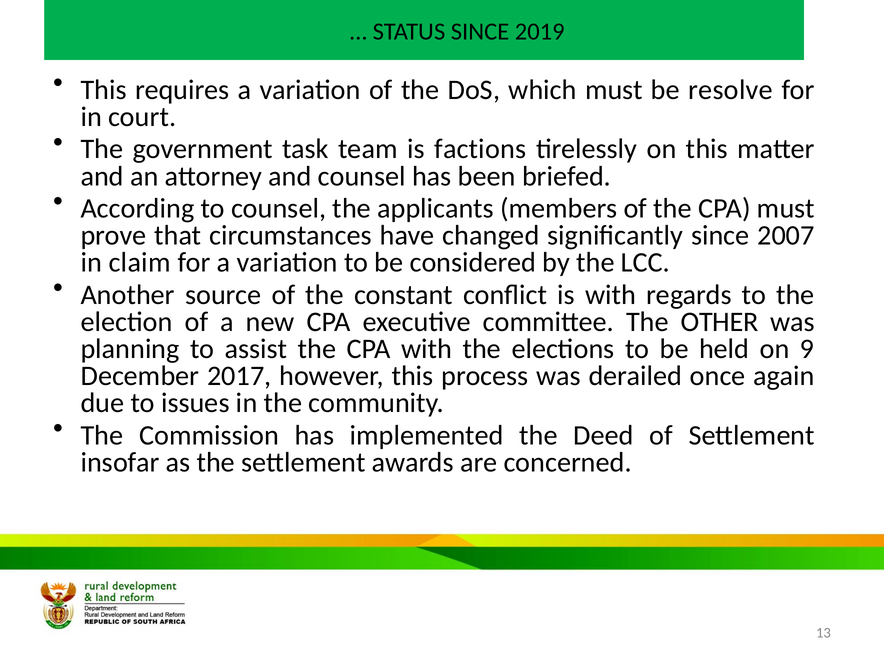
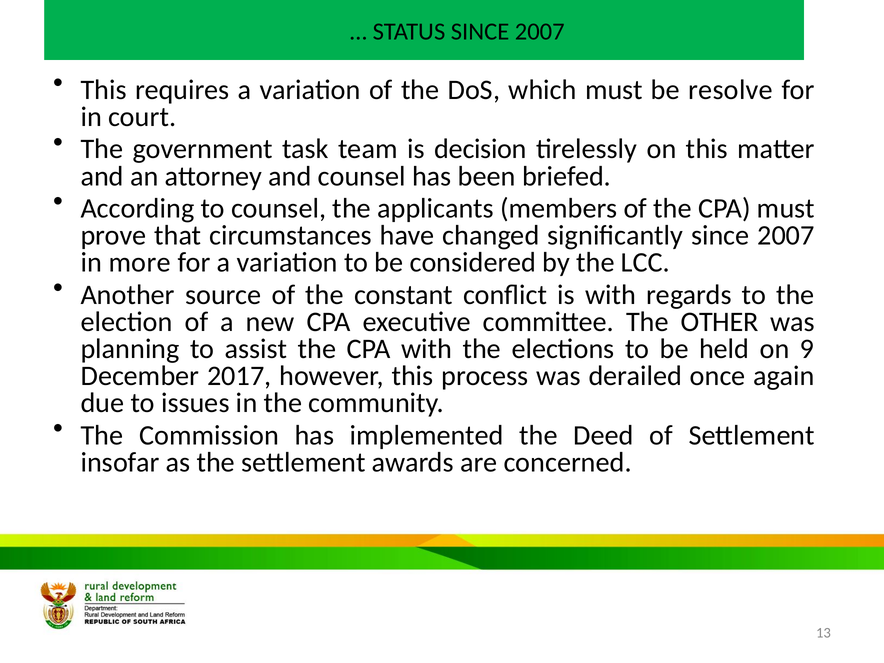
STATUS SINCE 2019: 2019 -> 2007 (540, 32)
factions: factions -> decision (480, 149)
claim: claim -> more (140, 263)
